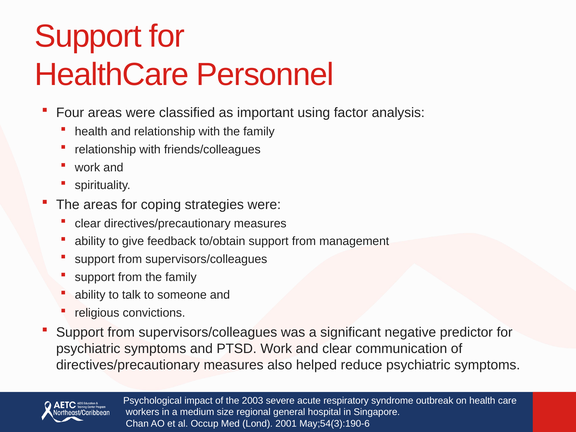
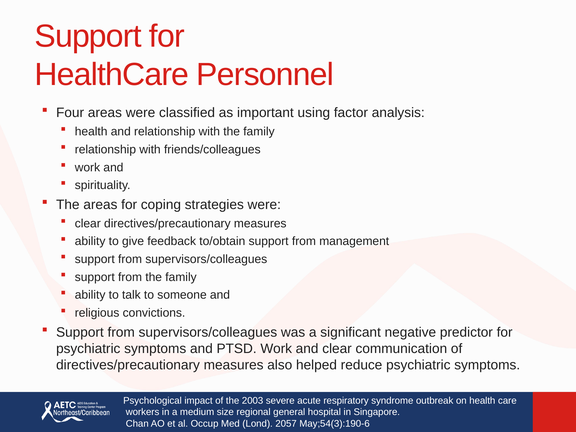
2001: 2001 -> 2057 (286, 424)
